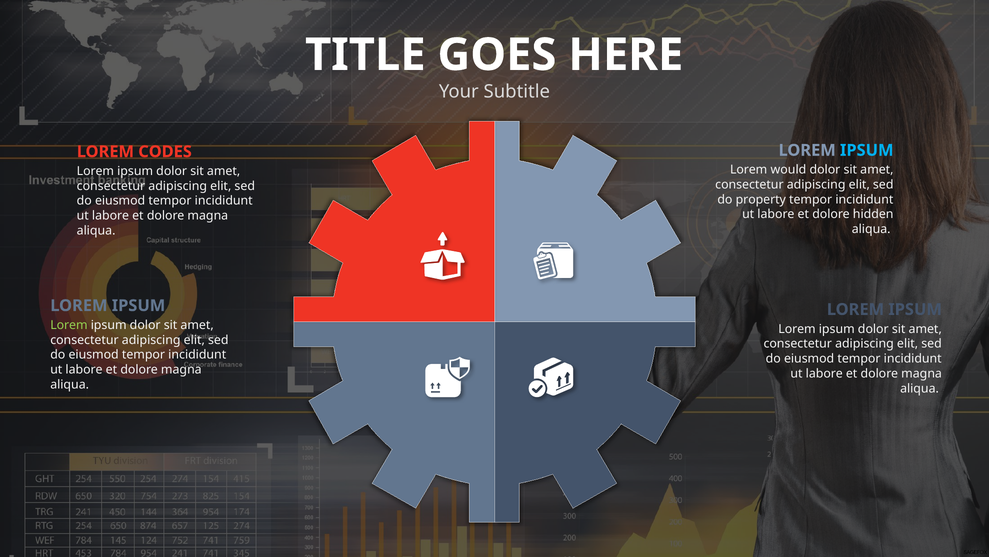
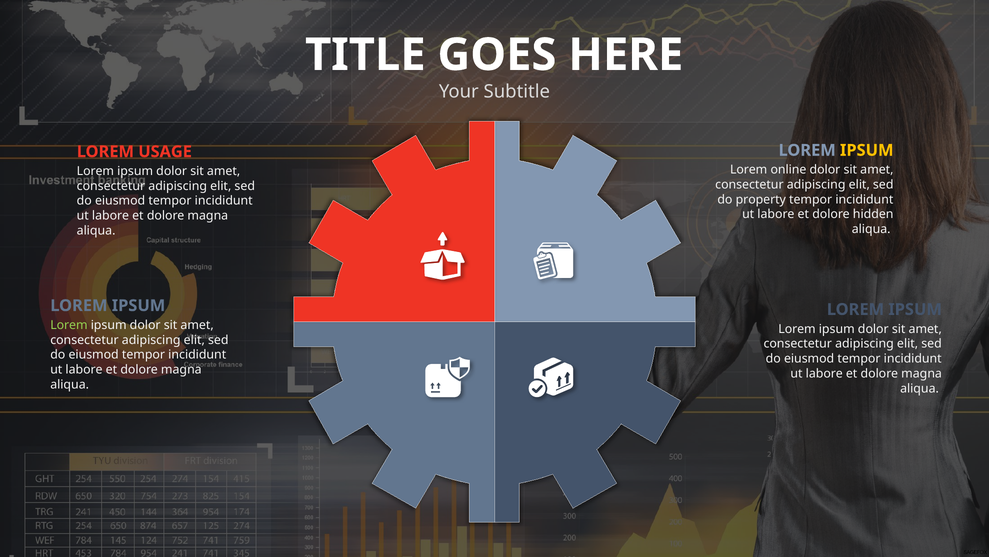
IPSUM colour: light blue -> yellow (867, 150)
CODES: CODES -> USAGE (165, 151)
would: would -> online (788, 170)
